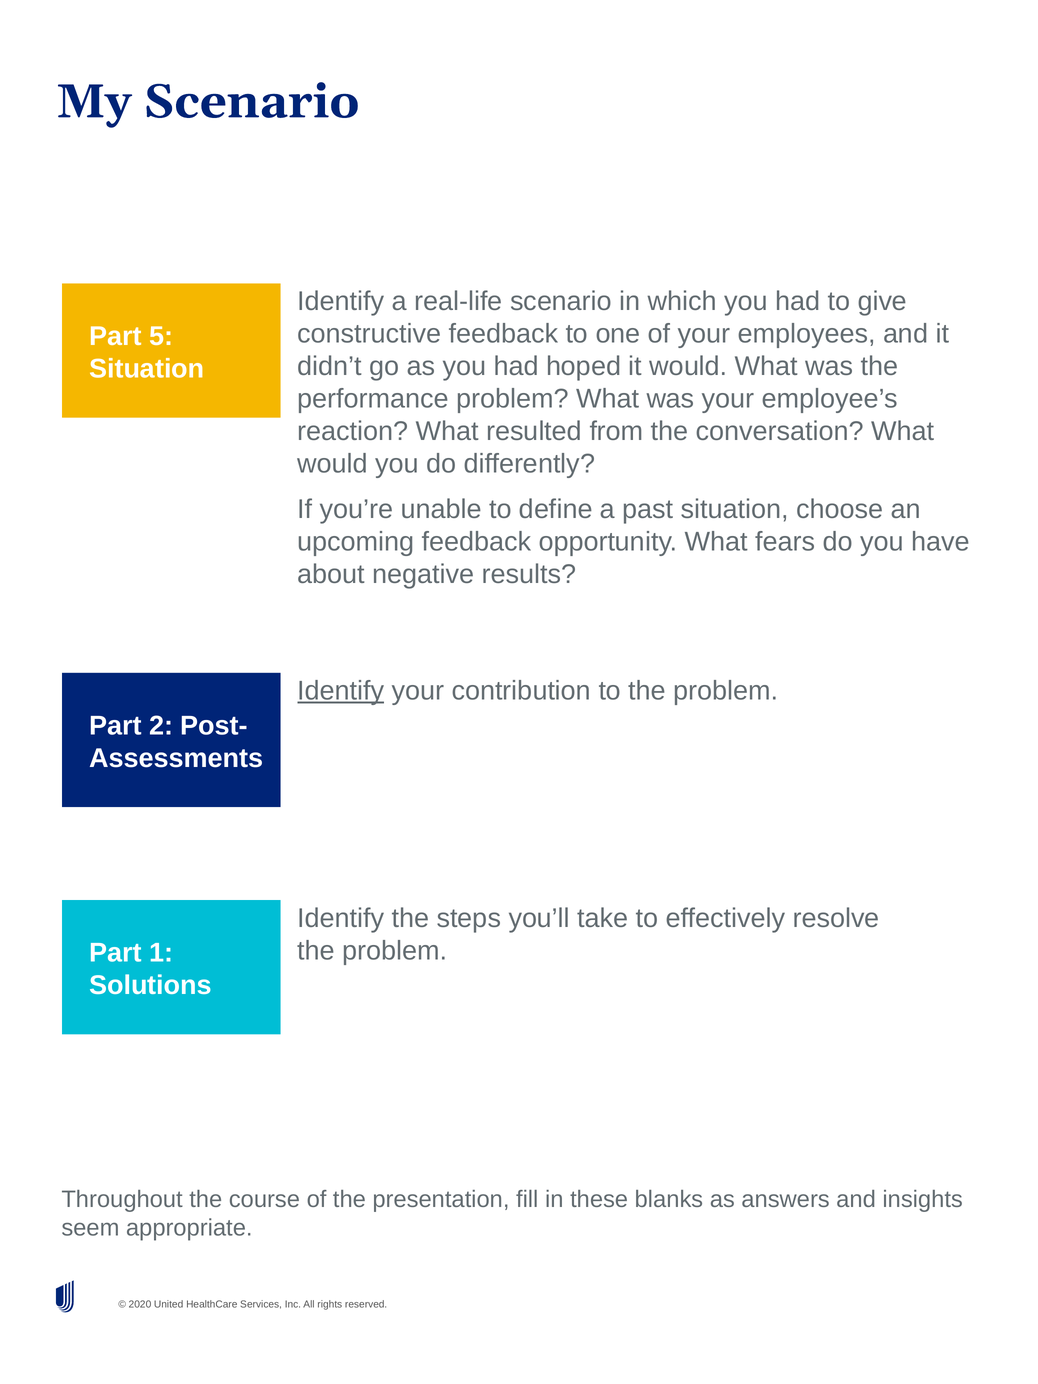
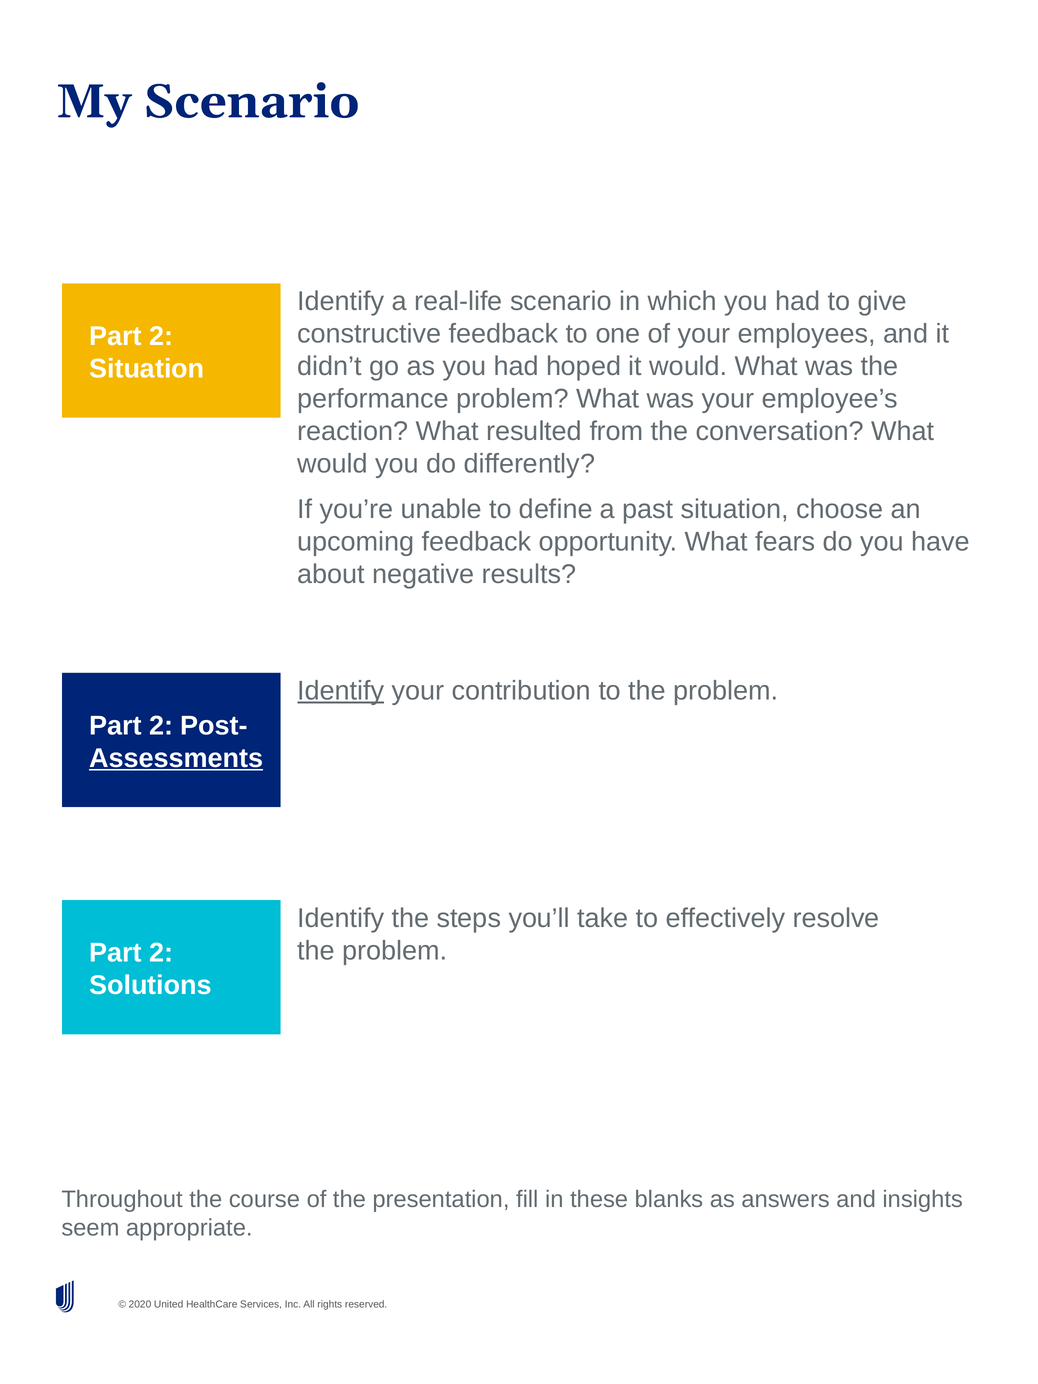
5: 5 -> 2 (161, 336)
Assessments underline: none -> present (176, 758)
1: 1 -> 2 (161, 953)
